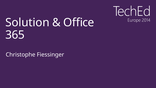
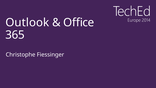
Solution: Solution -> Outlook (27, 22)
